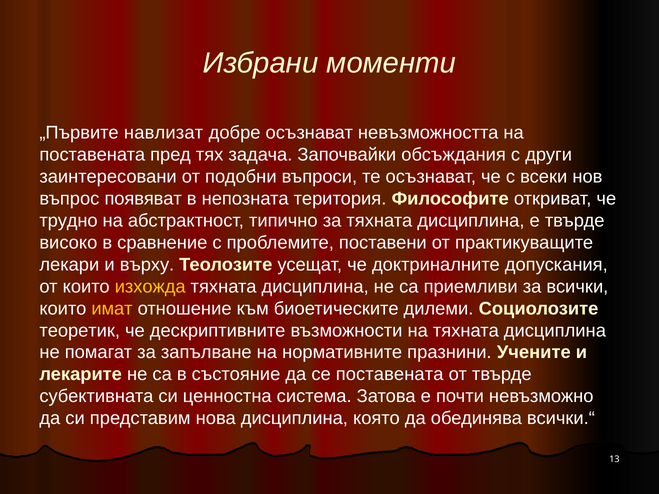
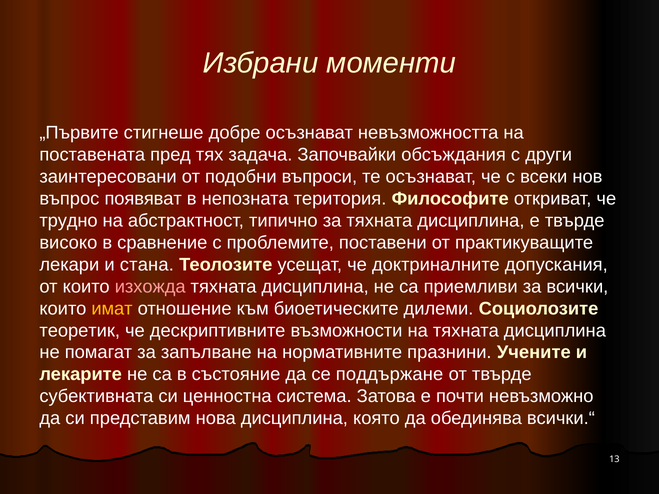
навлизат: навлизат -> стигнеше (164, 133)
върху: върху -> стана (147, 265)
изхожда colour: yellow -> pink (150, 287)
се поставената: поставената -> поддържане (390, 375)
